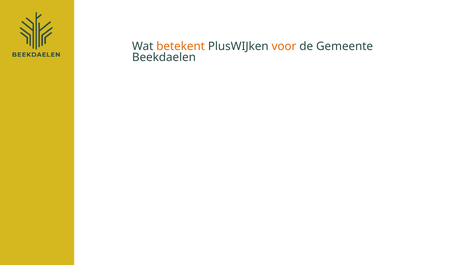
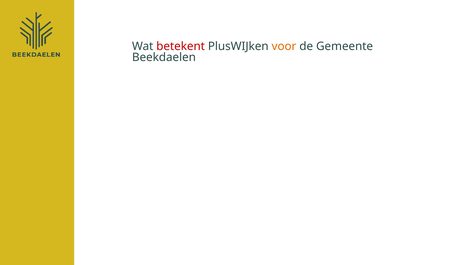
betekent colour: orange -> red (181, 46)
